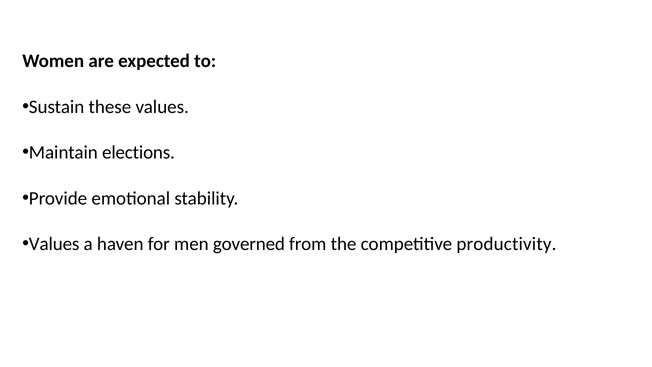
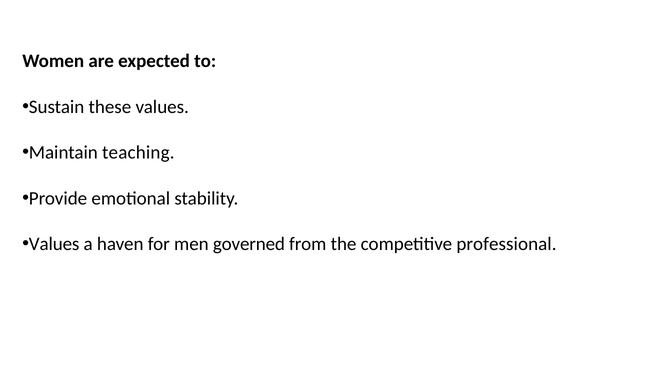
elections: elections -> teaching (138, 152)
productivity: productivity -> professional (506, 244)
